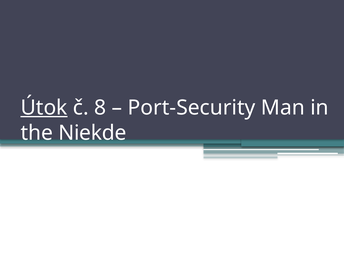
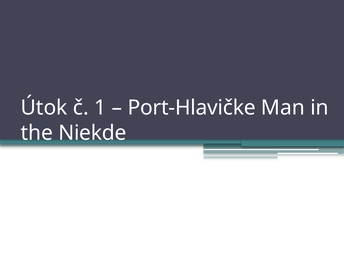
Útok underline: present -> none (44, 108)
8: 8 -> 1 (100, 108)
Port-Security: Port-Security -> Port-Hlavičke (192, 108)
